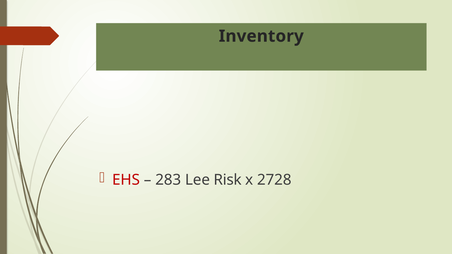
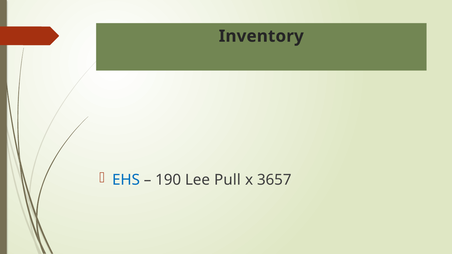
EHS colour: red -> blue (126, 180)
283: 283 -> 190 (168, 180)
Risk: Risk -> Pull (227, 180)
2728: 2728 -> 3657 (274, 180)
